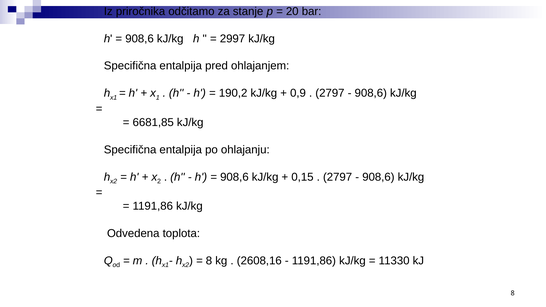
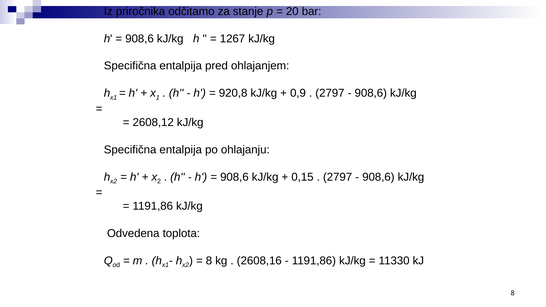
2997: 2997 -> 1267 (233, 39)
190,2: 190,2 -> 920,8 (233, 93)
6681,85: 6681,85 -> 2608,12 (153, 122)
